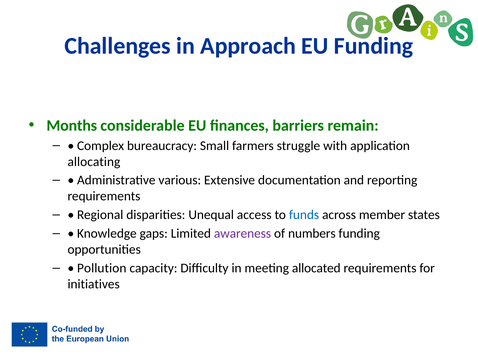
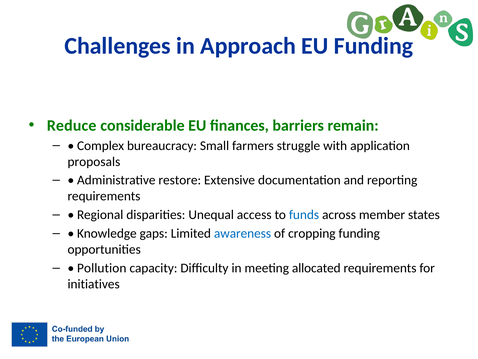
Months: Months -> Reduce (72, 125)
allocating: allocating -> proposals (94, 161)
various: various -> restore (180, 180)
awareness colour: purple -> blue (243, 233)
numbers: numbers -> cropping (312, 233)
